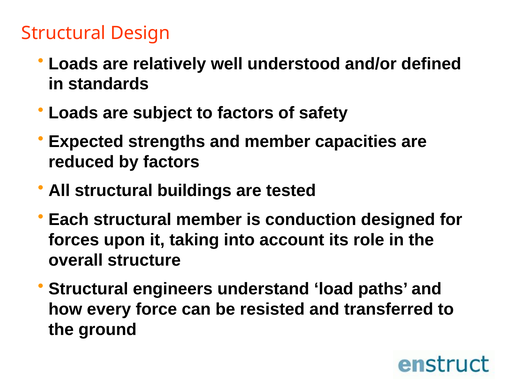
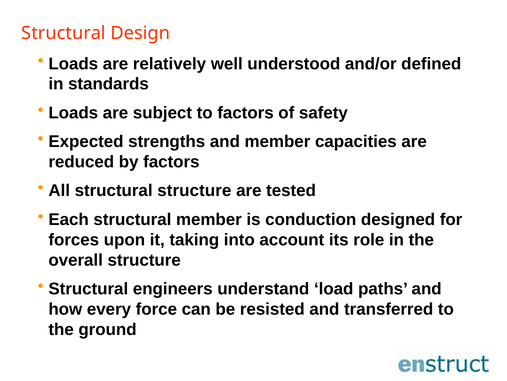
structural buildings: buildings -> structure (194, 190)
